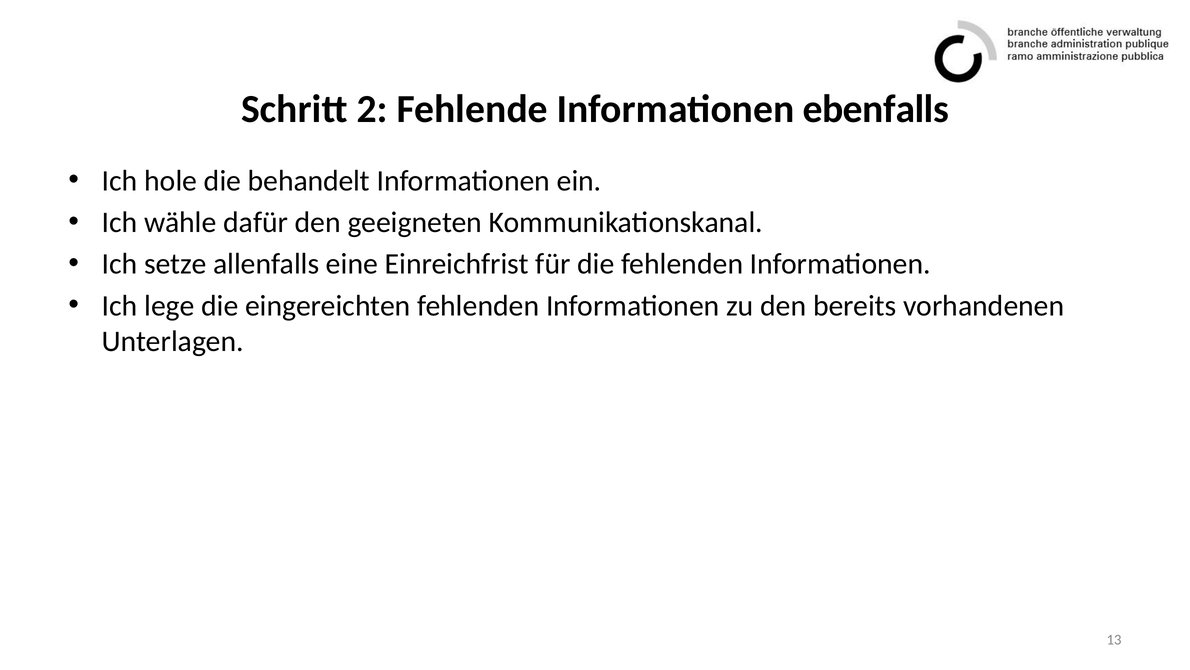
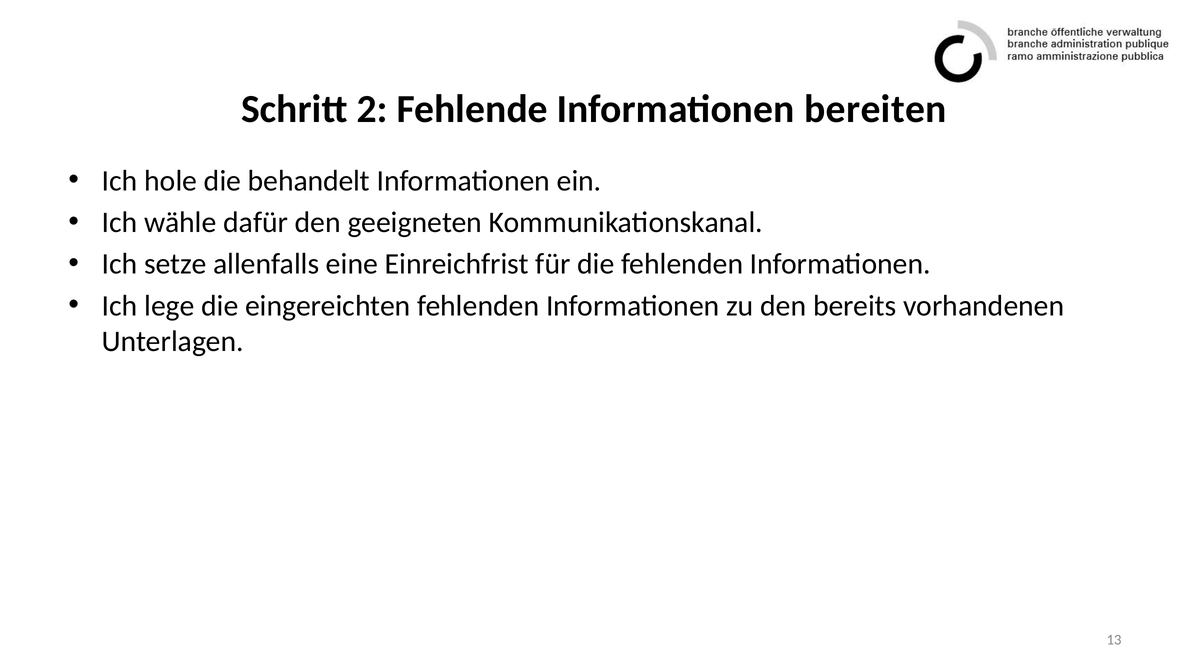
ebenfalls: ebenfalls -> bereiten (875, 109)
